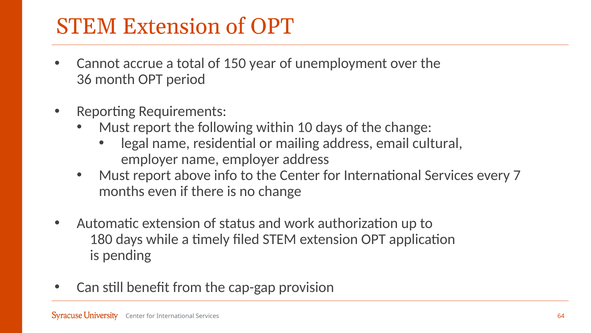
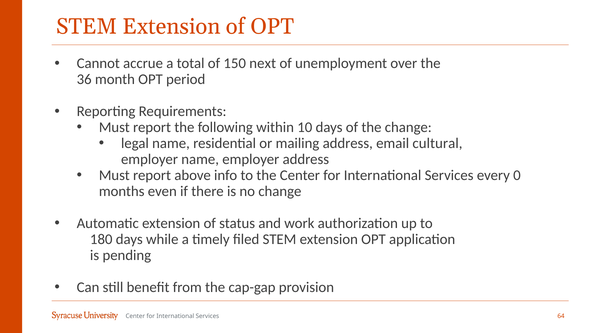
year: year -> next (263, 63)
7: 7 -> 0 (517, 175)
